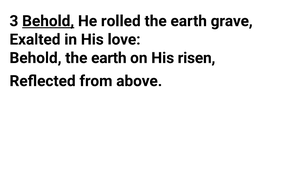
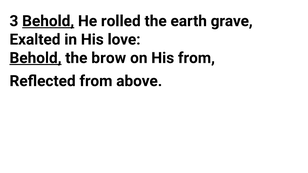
Behold underline: none -> present (35, 58)
earth: earth -> brow (109, 58)
His risen: risen -> from (196, 58)
